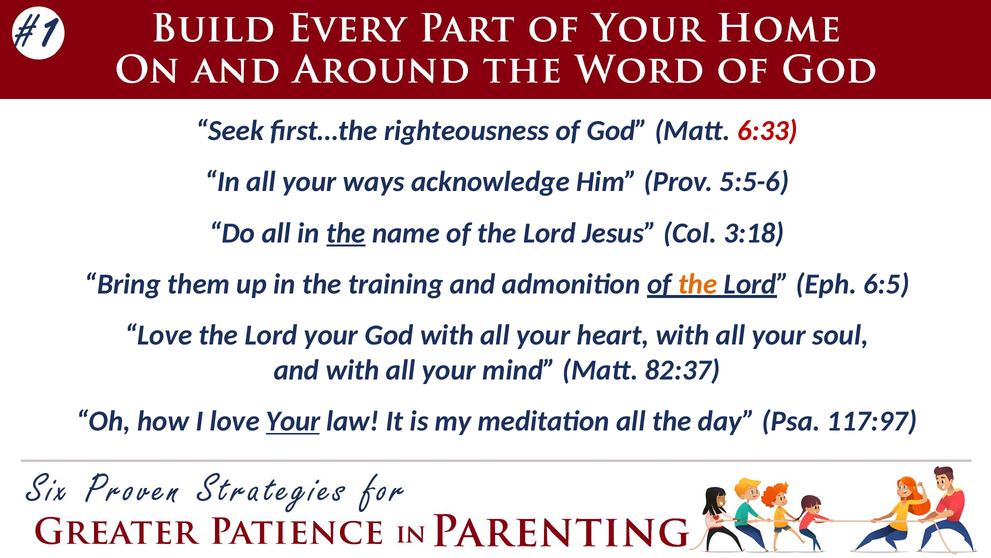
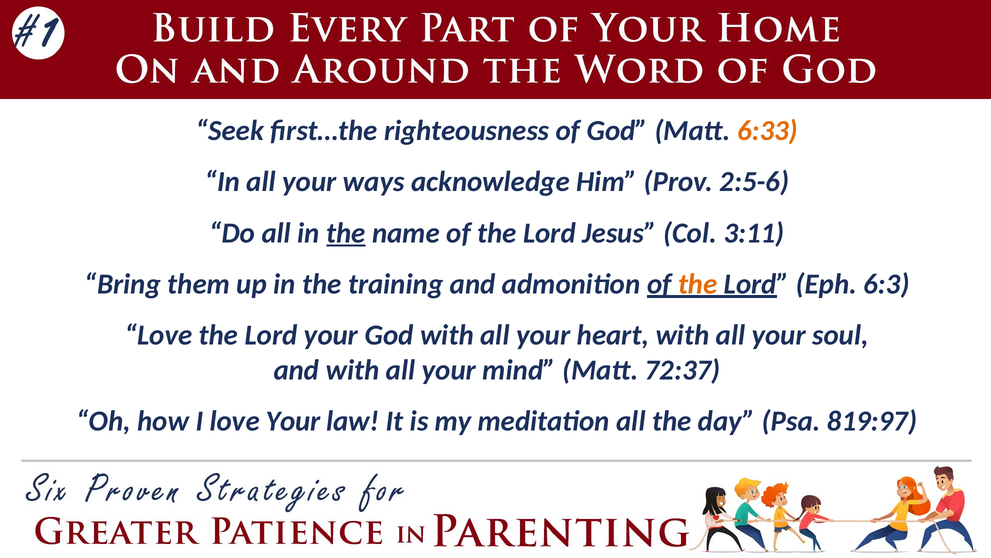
6:33 colour: red -> orange (768, 130)
5:5-6: 5:5-6 -> 2:5-6 (754, 182)
3:18: 3:18 -> 3:11 (754, 233)
6:5: 6:5 -> 6:3 (886, 284)
82:37: 82:37 -> 72:37 (683, 370)
Your underline: present -> none (293, 421)
117:97: 117:97 -> 819:97 (872, 421)
